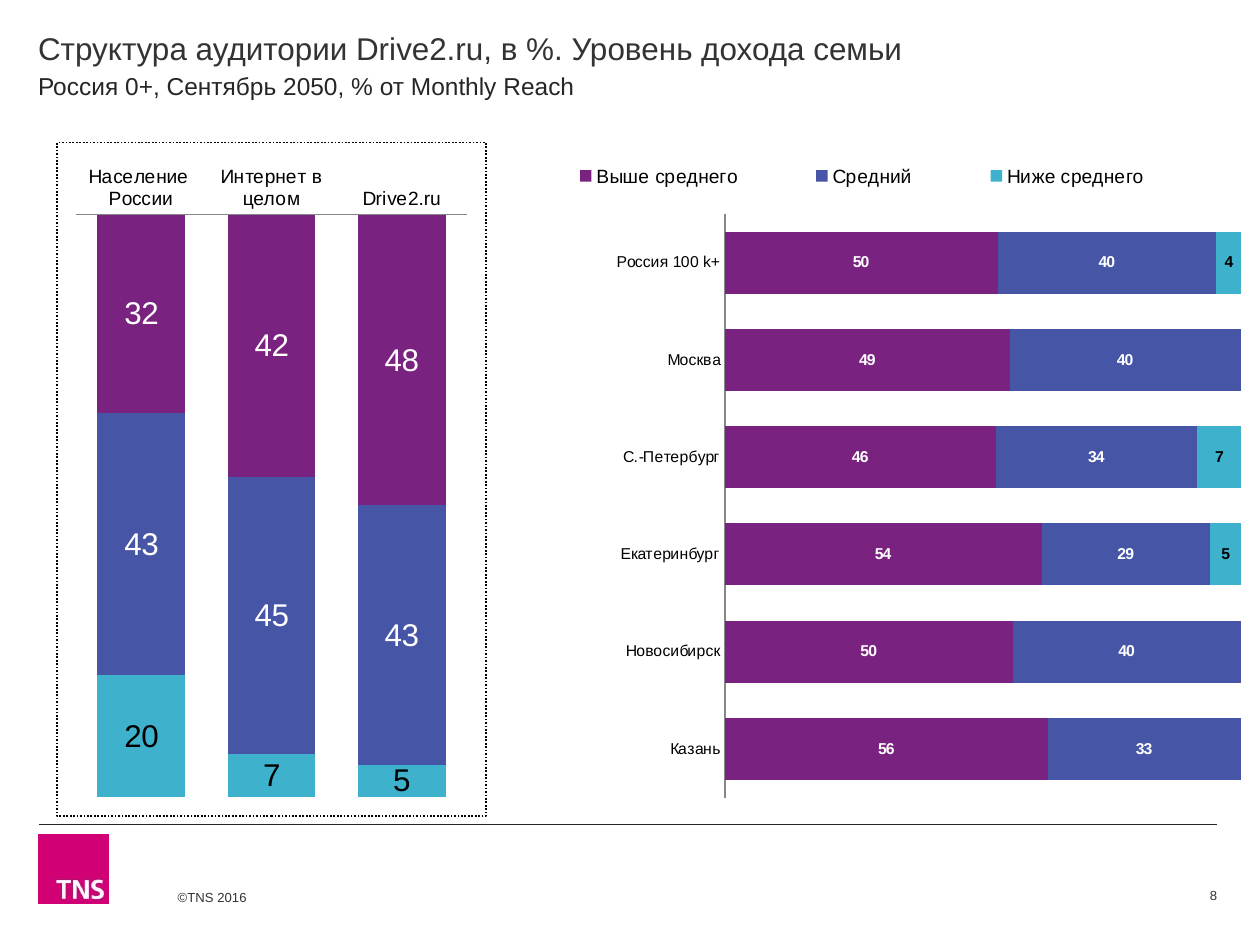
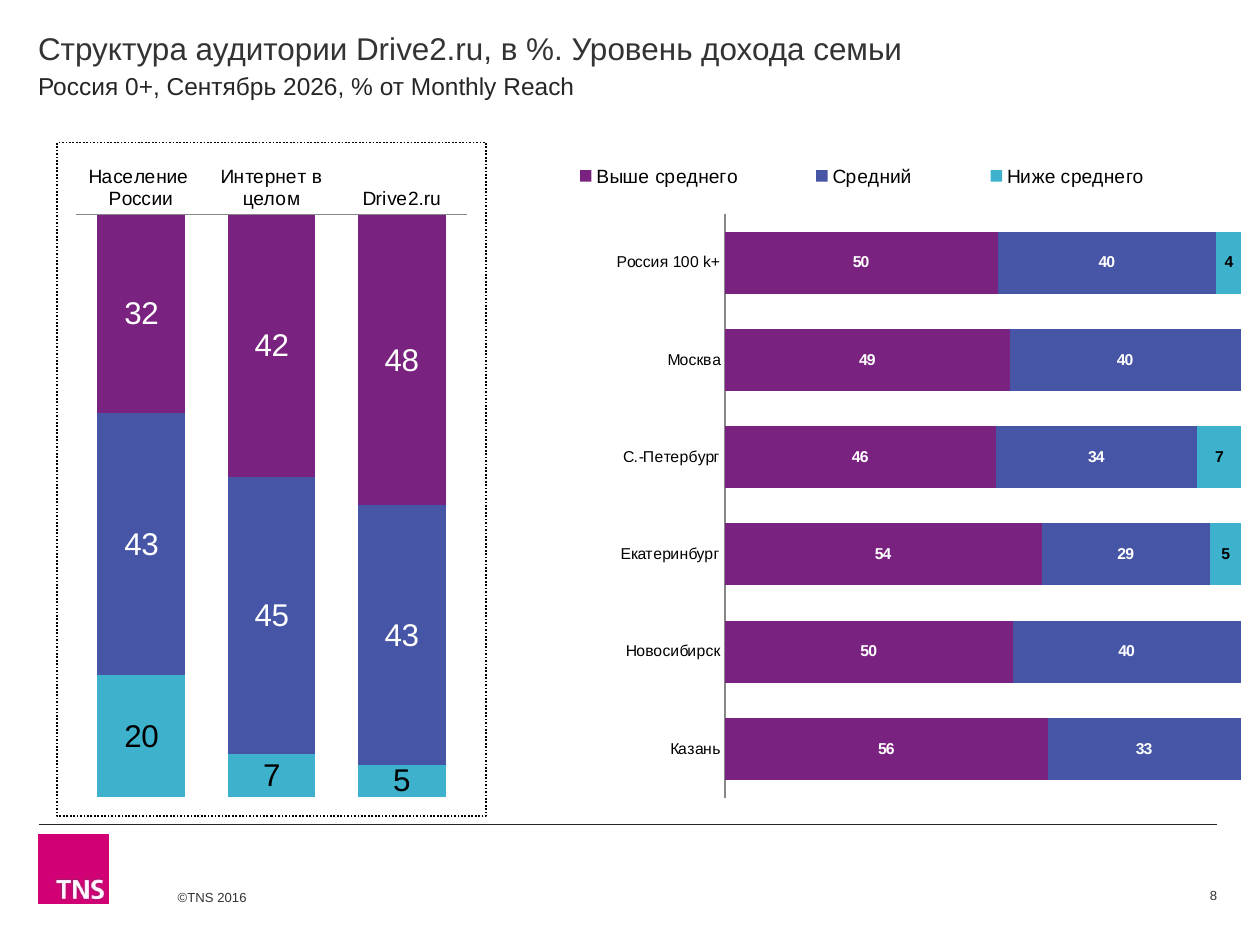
2050: 2050 -> 2026 (314, 88)
